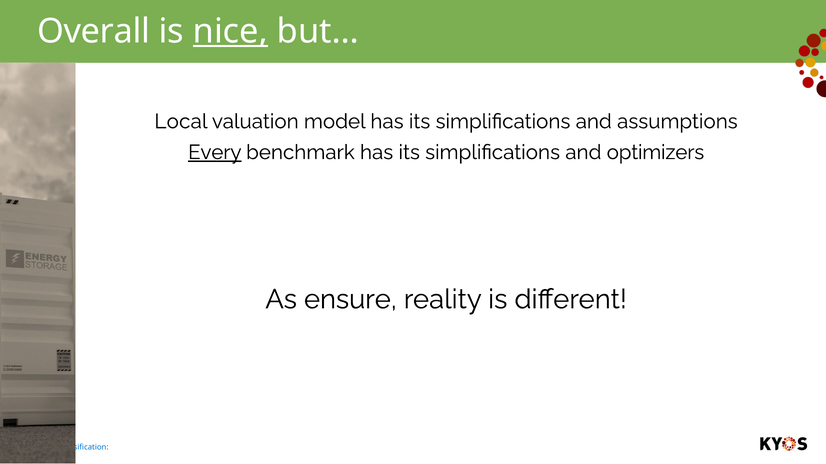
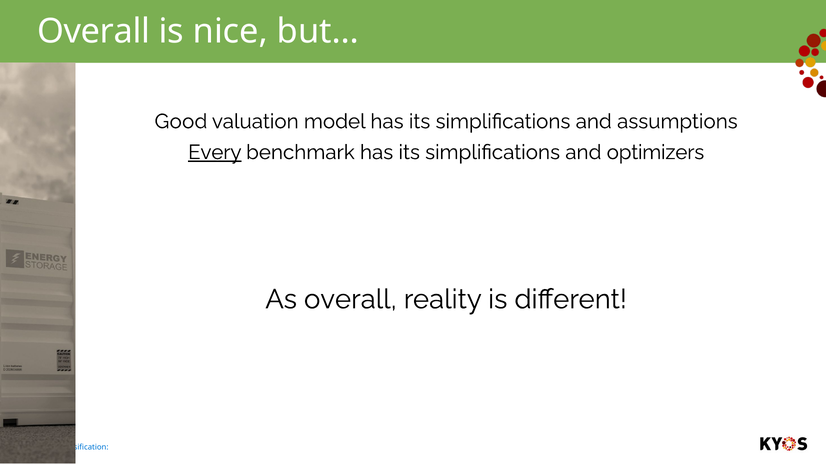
nice underline: present -> none (230, 31)
Local: Local -> Good (181, 122)
As ensure: ensure -> overall (350, 300)
